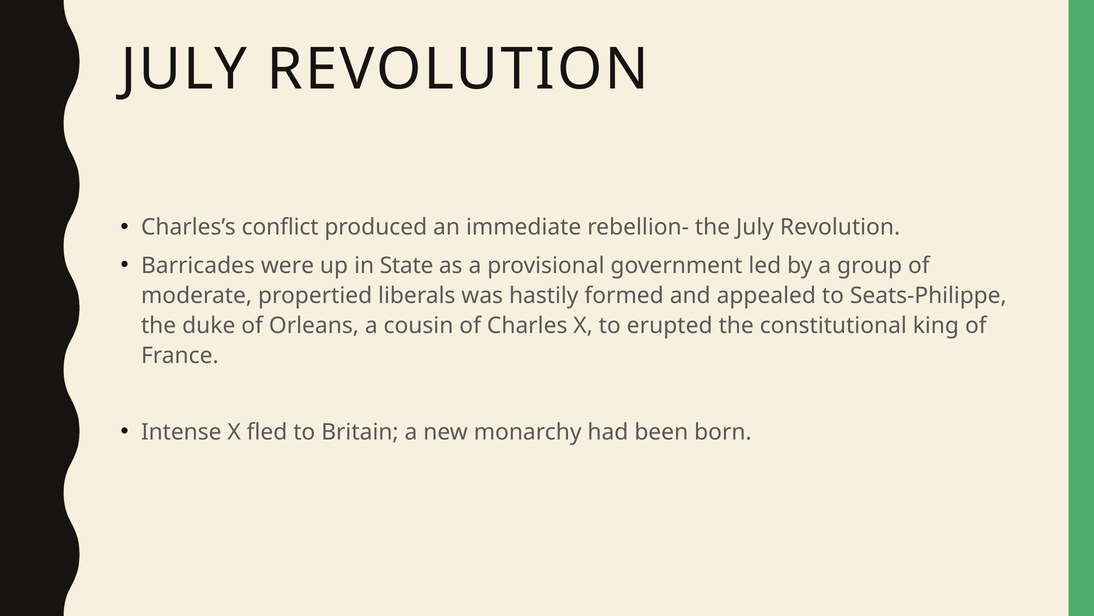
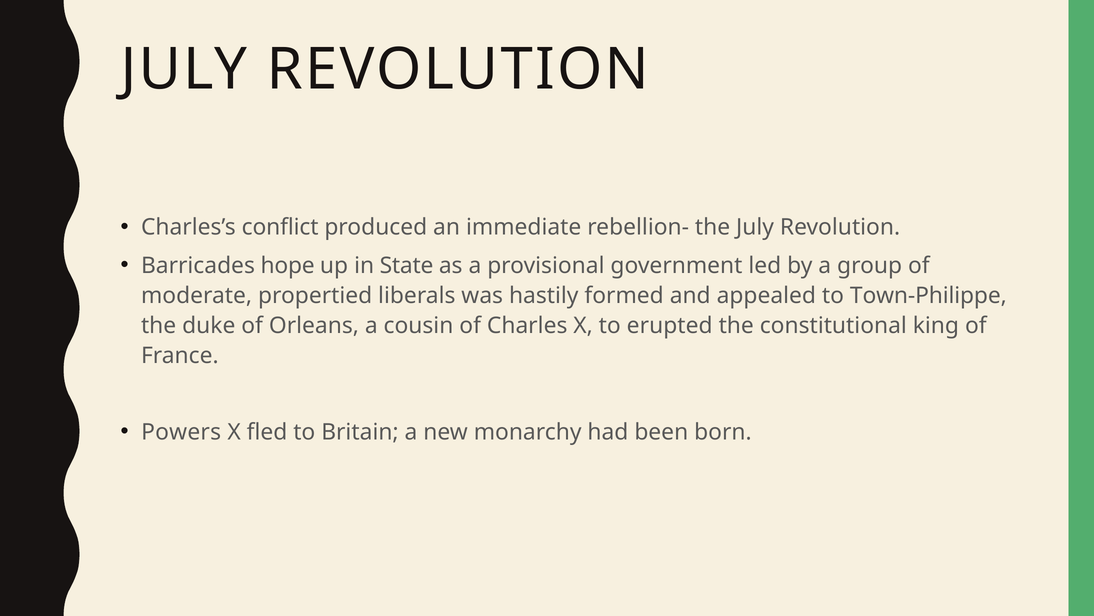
were: were -> hope (288, 265)
Seats-Philippe: Seats-Philippe -> Town-Philippe (928, 295)
Intense: Intense -> Powers (181, 432)
